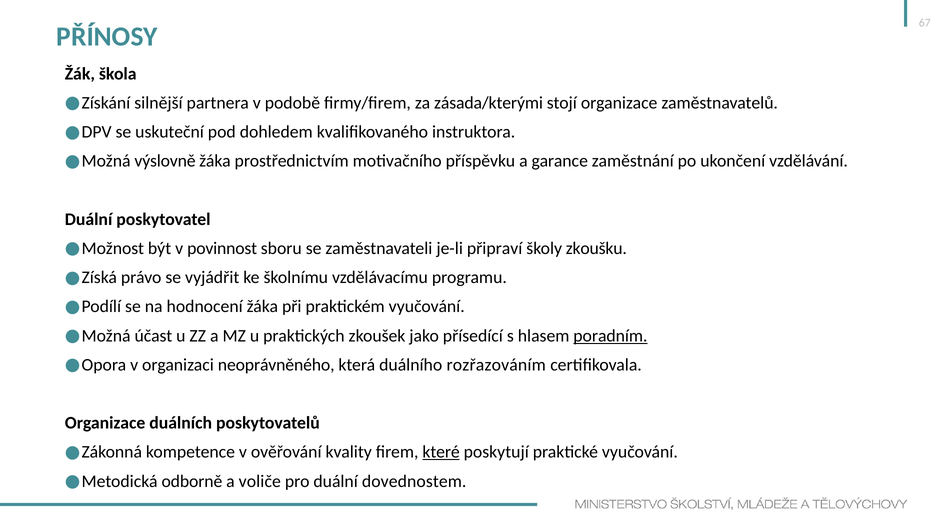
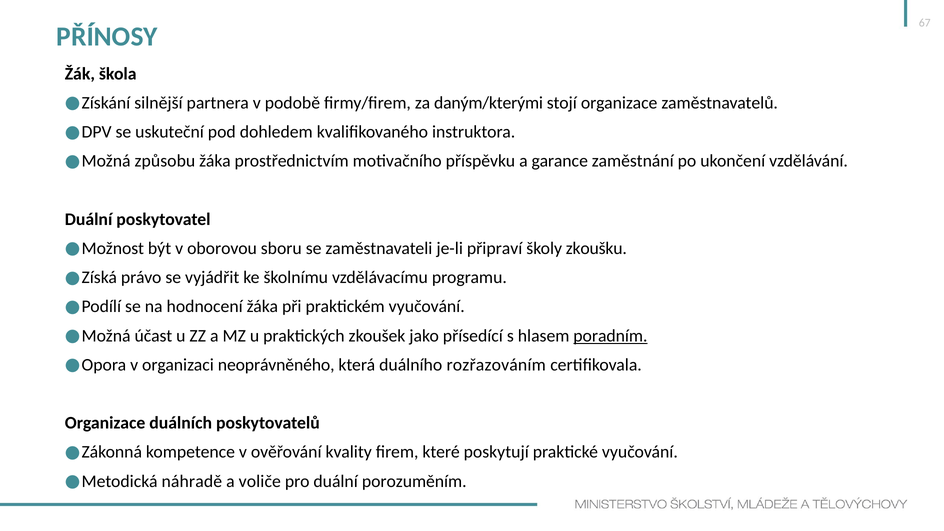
zásada/kterými: zásada/kterými -> daným/kterými (489, 103)
výslovně: výslovně -> způsobu (165, 161)
povinnost: povinnost -> oborovou (222, 248)
které underline: present -> none (441, 452)
odborně: odborně -> náhradě (192, 481)
dovednostem: dovednostem -> porozuměním (414, 481)
